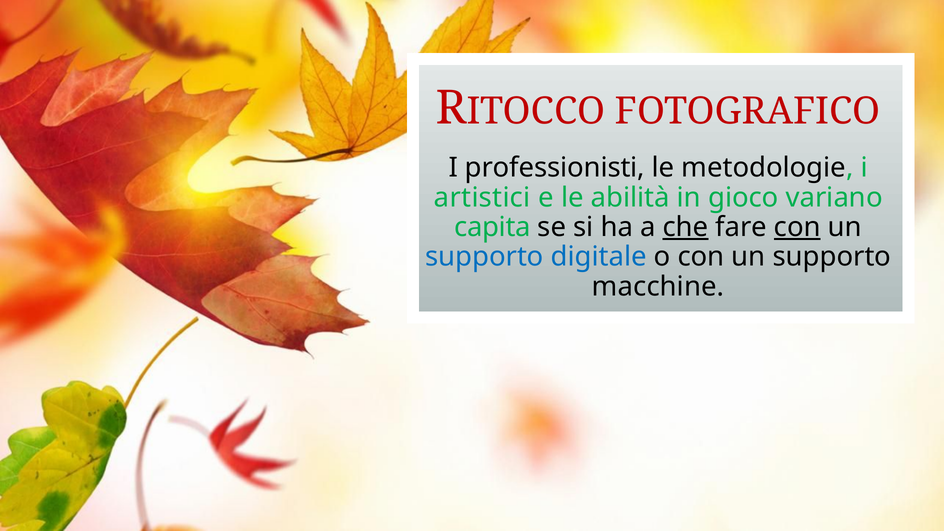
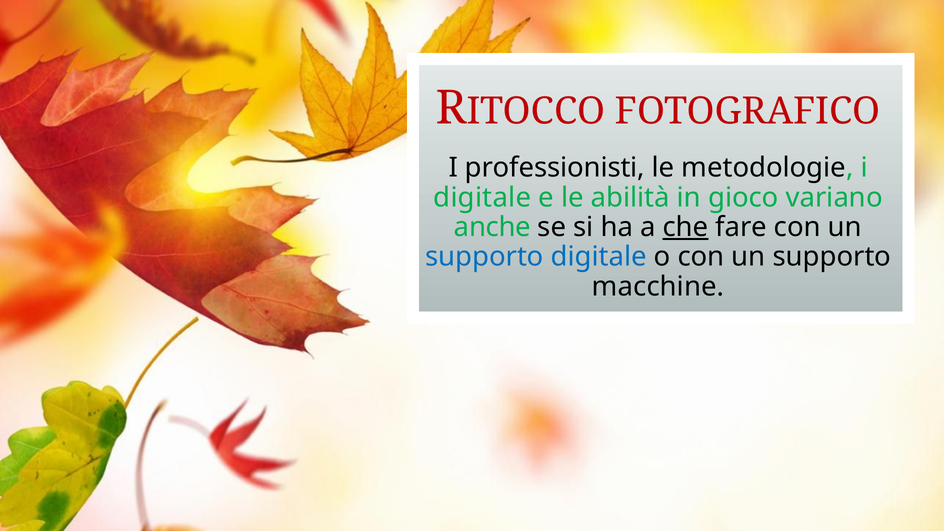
artistici: artistici -> digitale (482, 197)
capita: capita -> anche (492, 227)
con underline: present -> none (797, 227)
